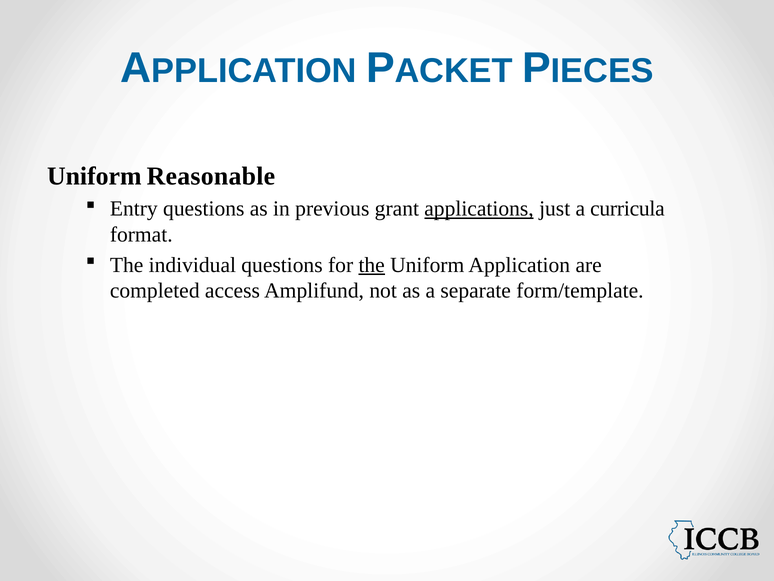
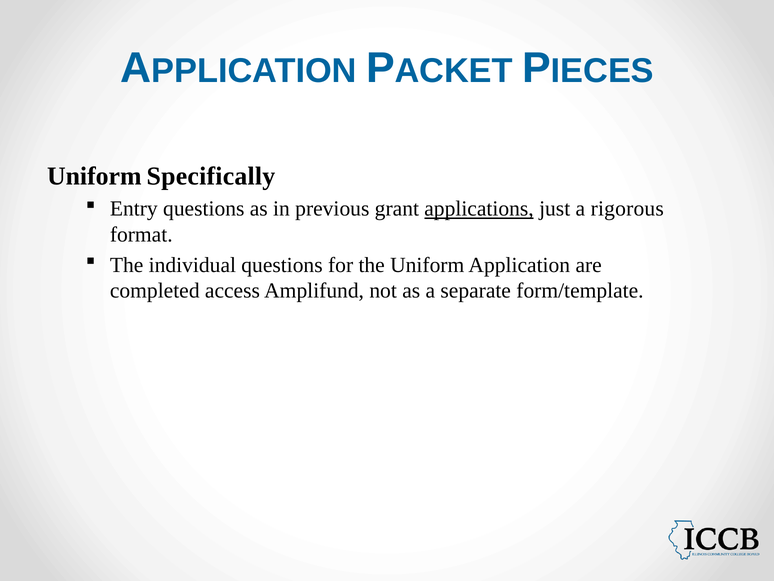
Reasonable: Reasonable -> Specifically (211, 176)
curricula: curricula -> rigorous (627, 209)
the underline: present -> none (372, 265)
